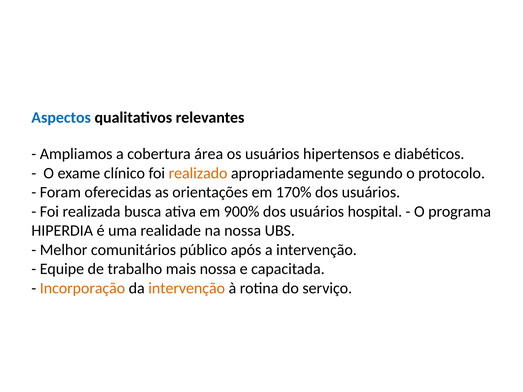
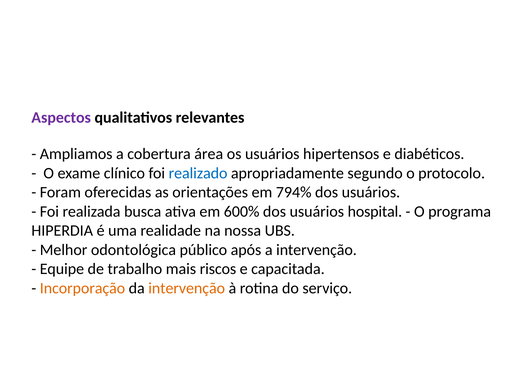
Aspectos colour: blue -> purple (61, 118)
realizado colour: orange -> blue (198, 173)
170%: 170% -> 794% (294, 192)
900%: 900% -> 600% (242, 212)
comunitários: comunitários -> odontológica (133, 250)
mais nossa: nossa -> riscos (218, 269)
